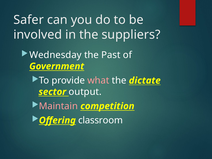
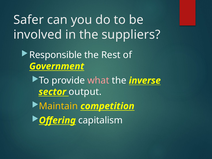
Wednesday: Wednesday -> Responsible (56, 55)
Past: Past -> Rest (111, 55)
dictate: dictate -> inverse (145, 81)
Maintain colour: pink -> yellow (58, 106)
classroom: classroom -> capitalism (100, 120)
